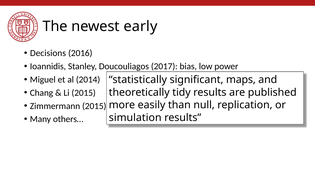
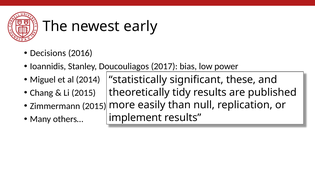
maps: maps -> these (241, 80)
simulation: simulation -> implement (135, 118)
